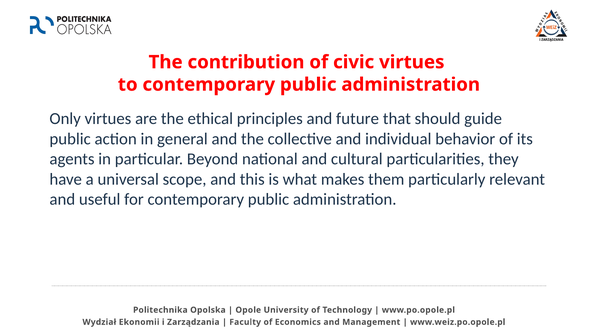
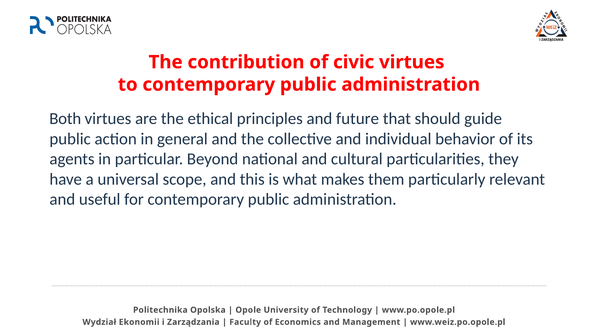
Only: Only -> Both (65, 119)
